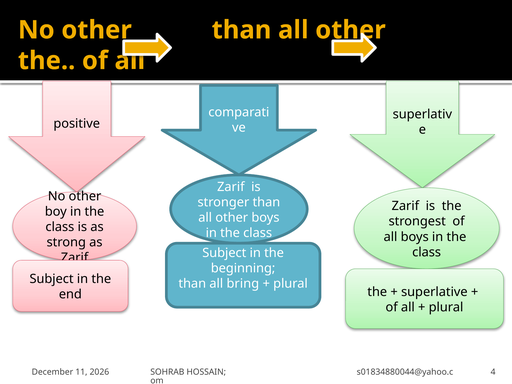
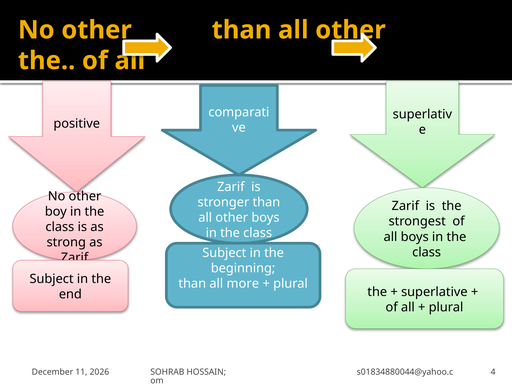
bring: bring -> more (243, 284)
